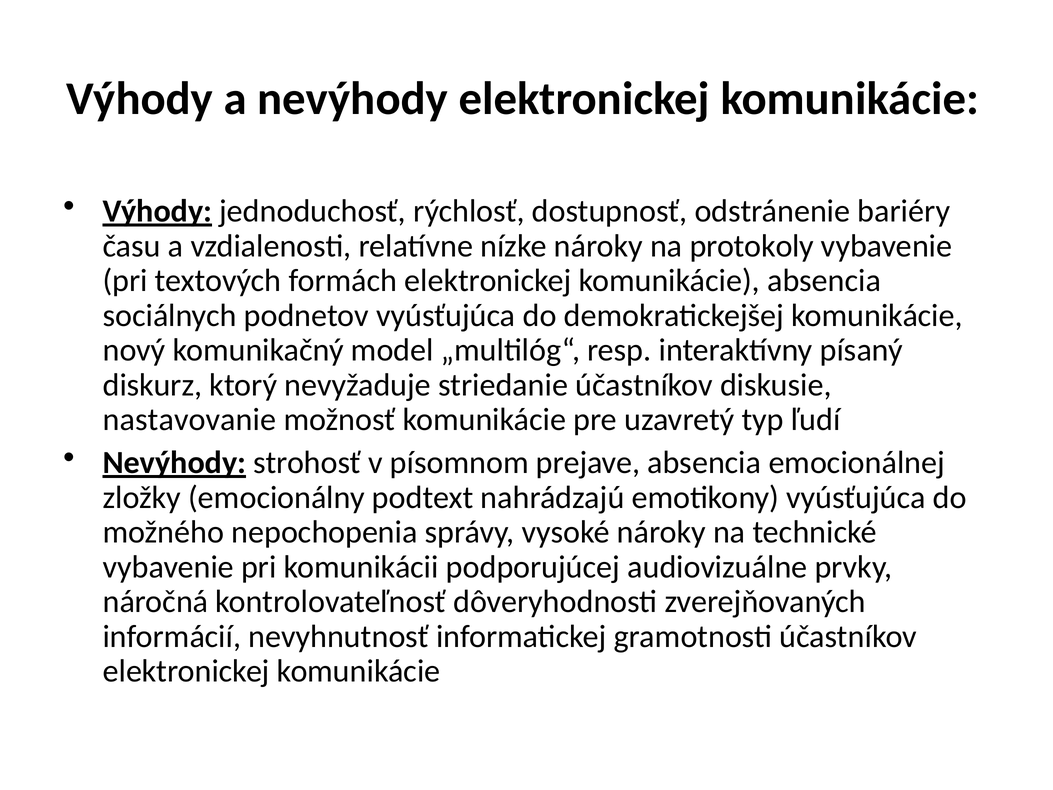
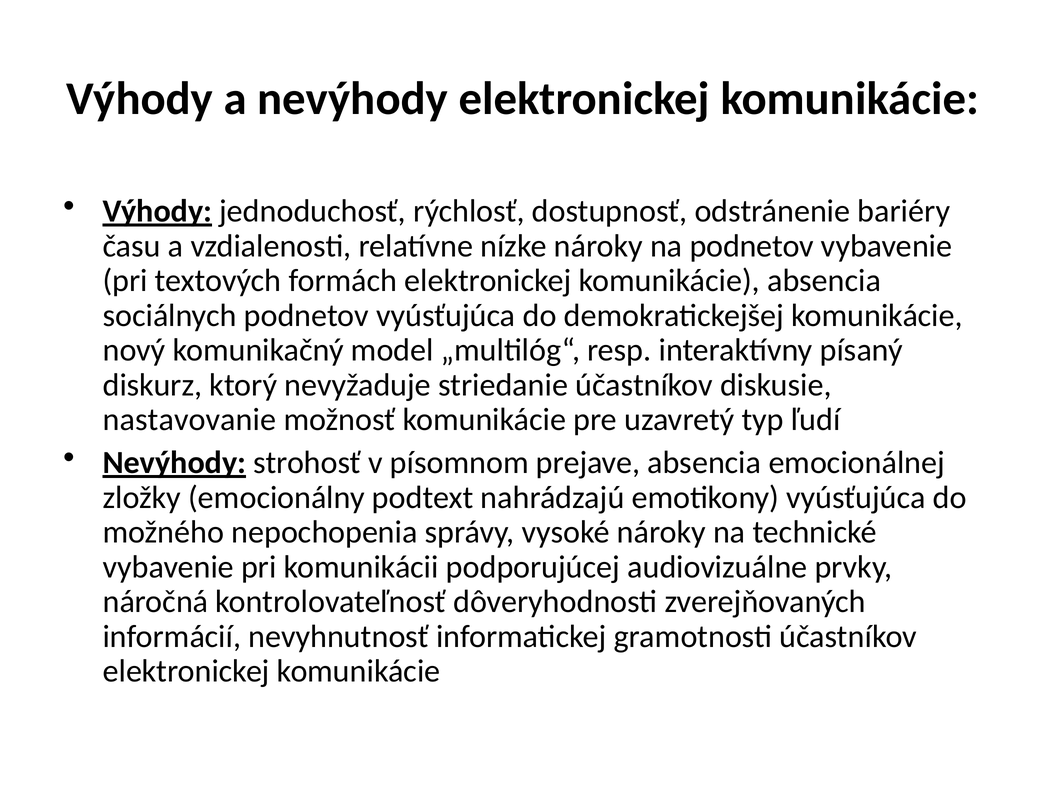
na protokoly: protokoly -> podnetov (752, 246)
